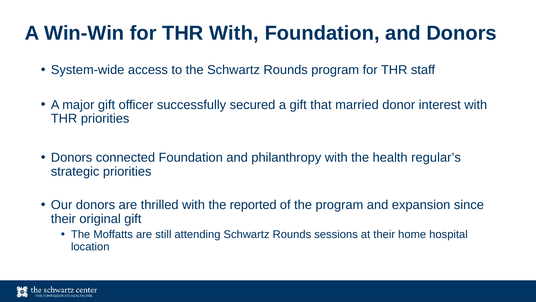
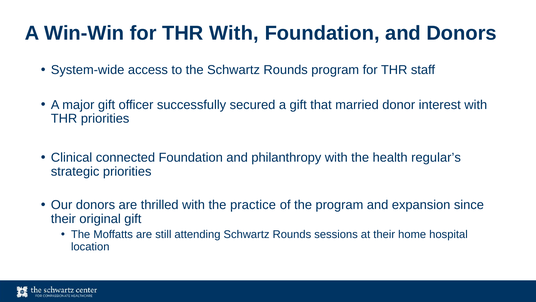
Donors: Donors -> Clinical (72, 157)
reported: reported -> practice (253, 205)
